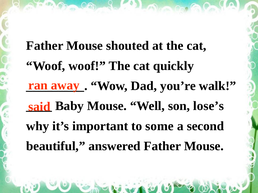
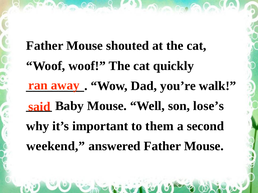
some: some -> them (160, 126)
beautiful: beautiful -> weekend (56, 146)
